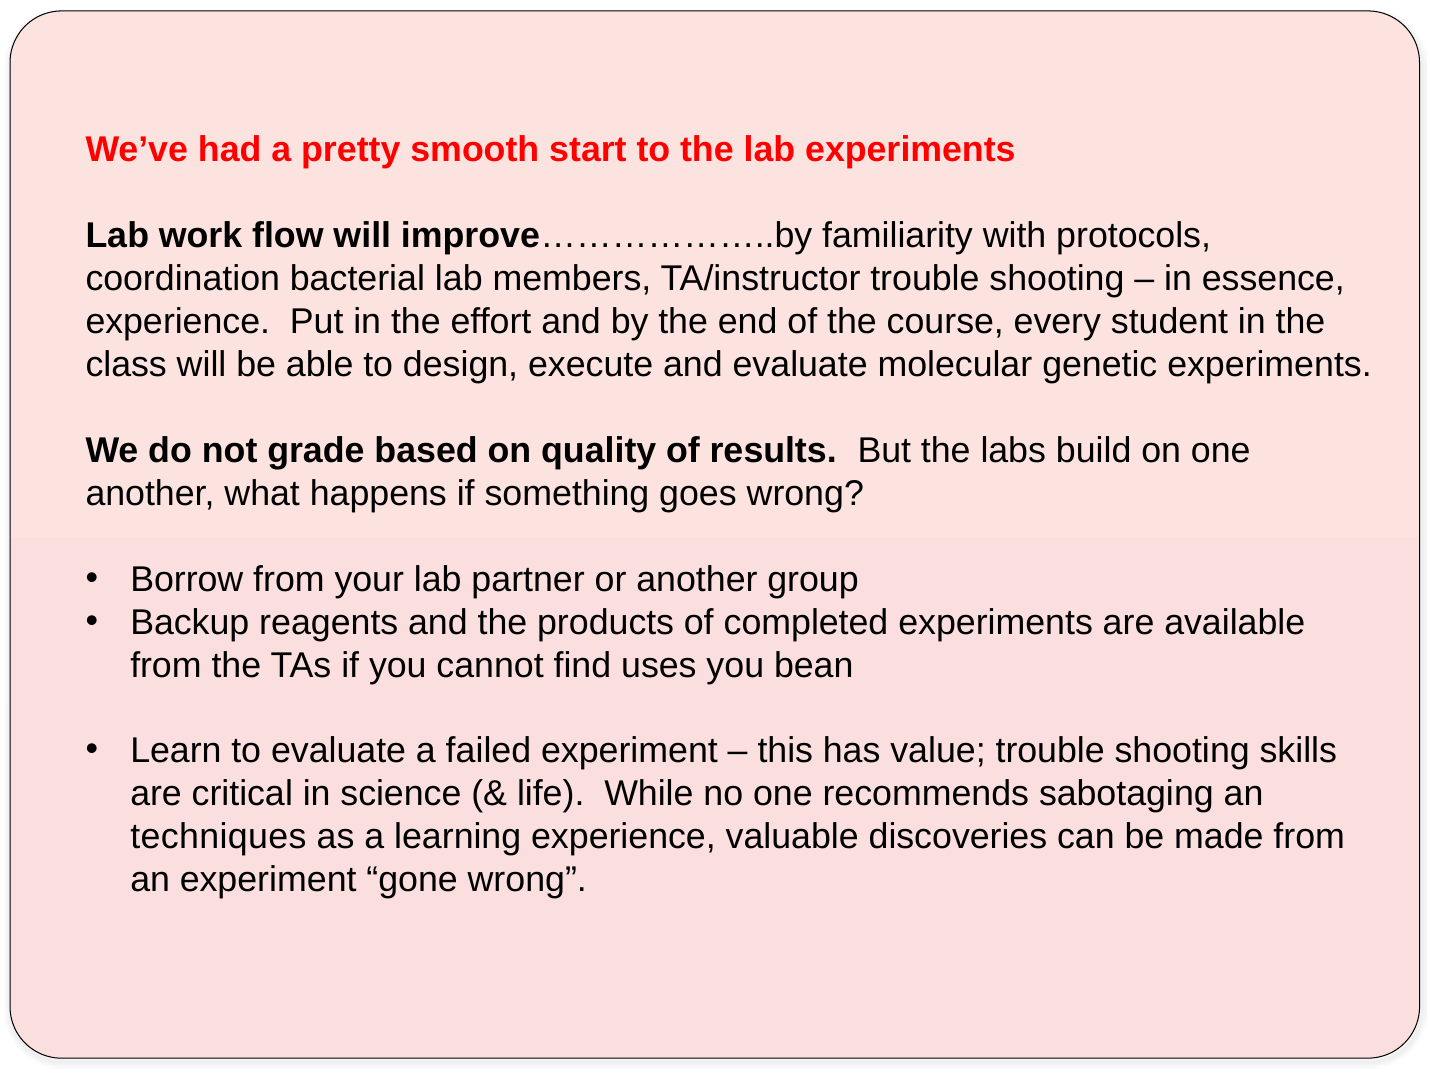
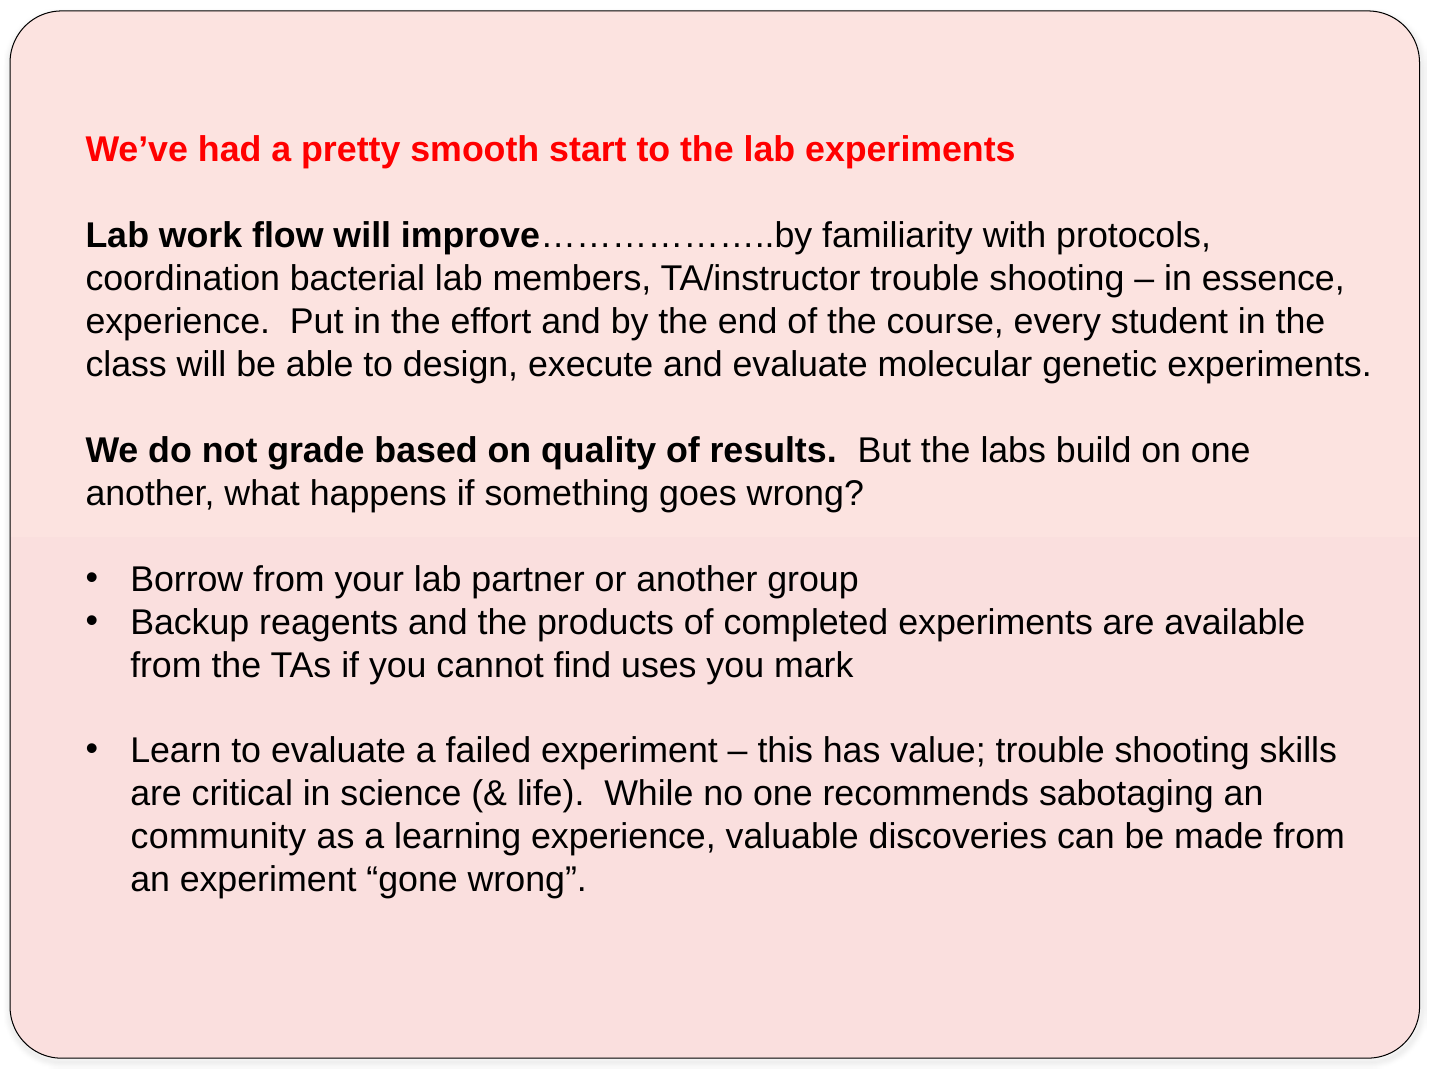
bean: bean -> mark (814, 665)
techniques: techniques -> community (218, 837)
